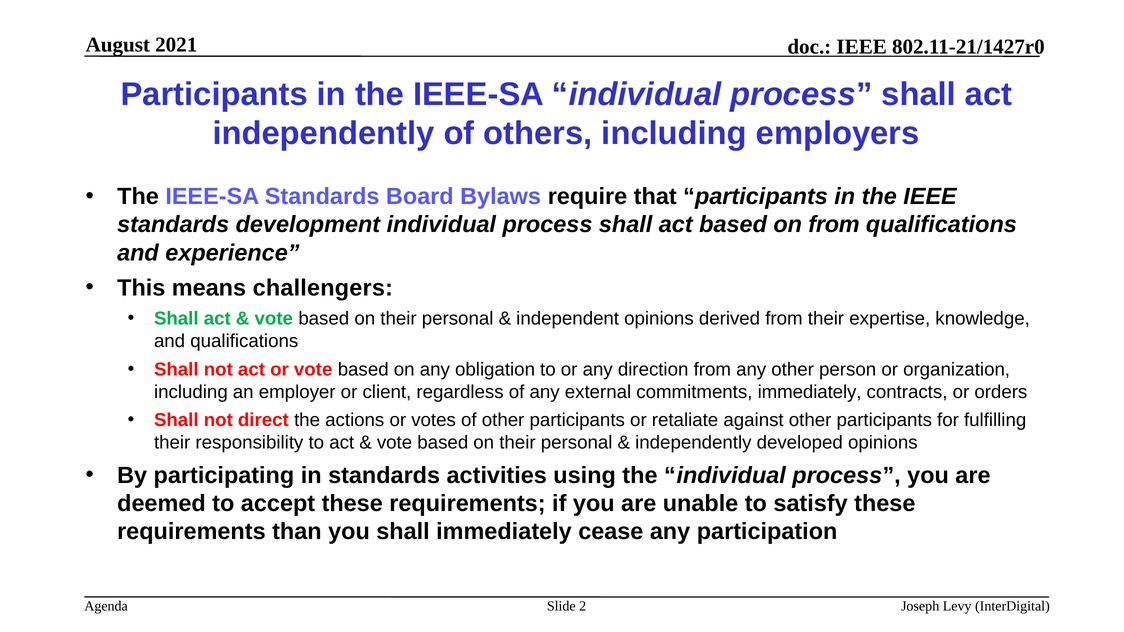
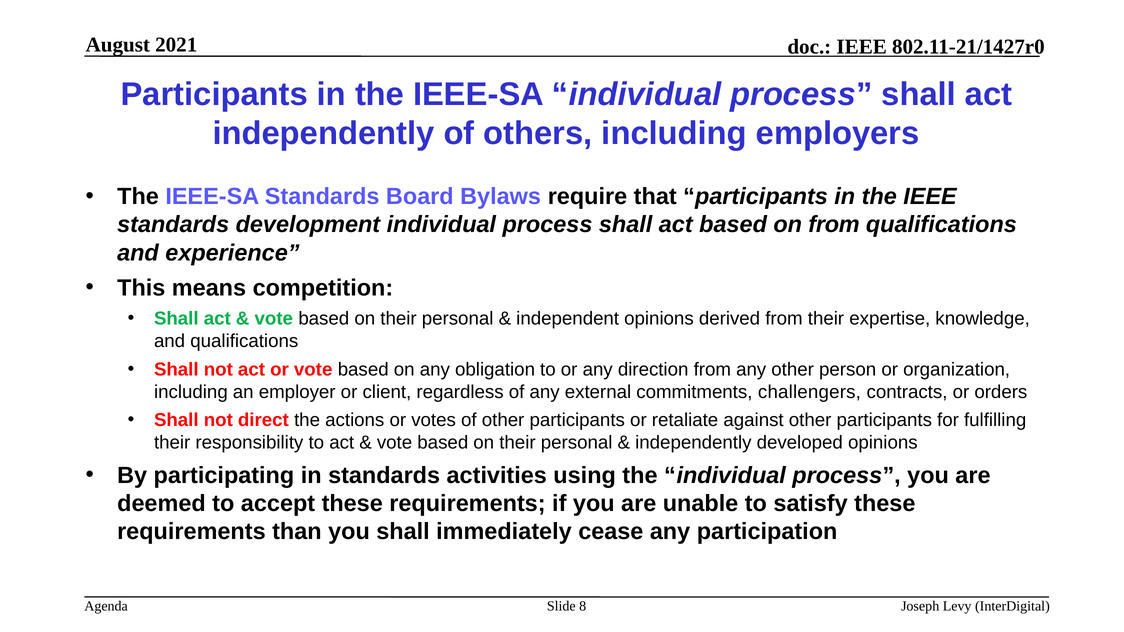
challengers: challengers -> competition (323, 288)
commitments immediately: immediately -> challengers (809, 392)
2: 2 -> 8 (583, 606)
